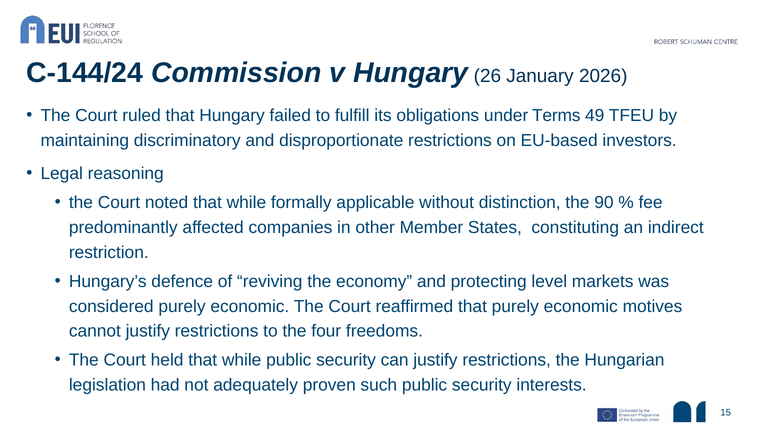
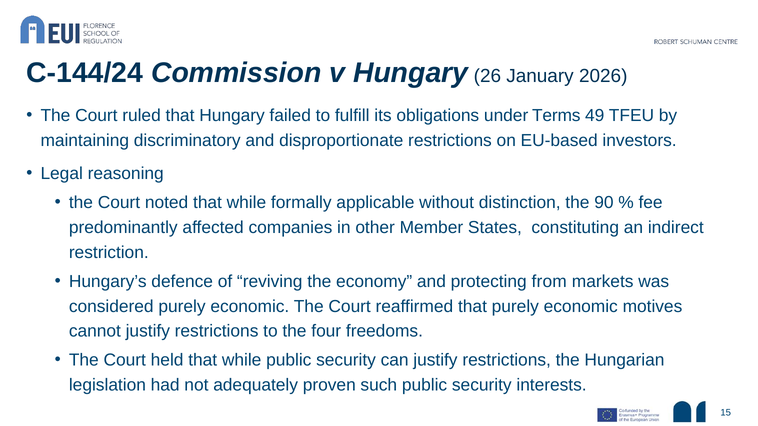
level: level -> from (549, 282)
